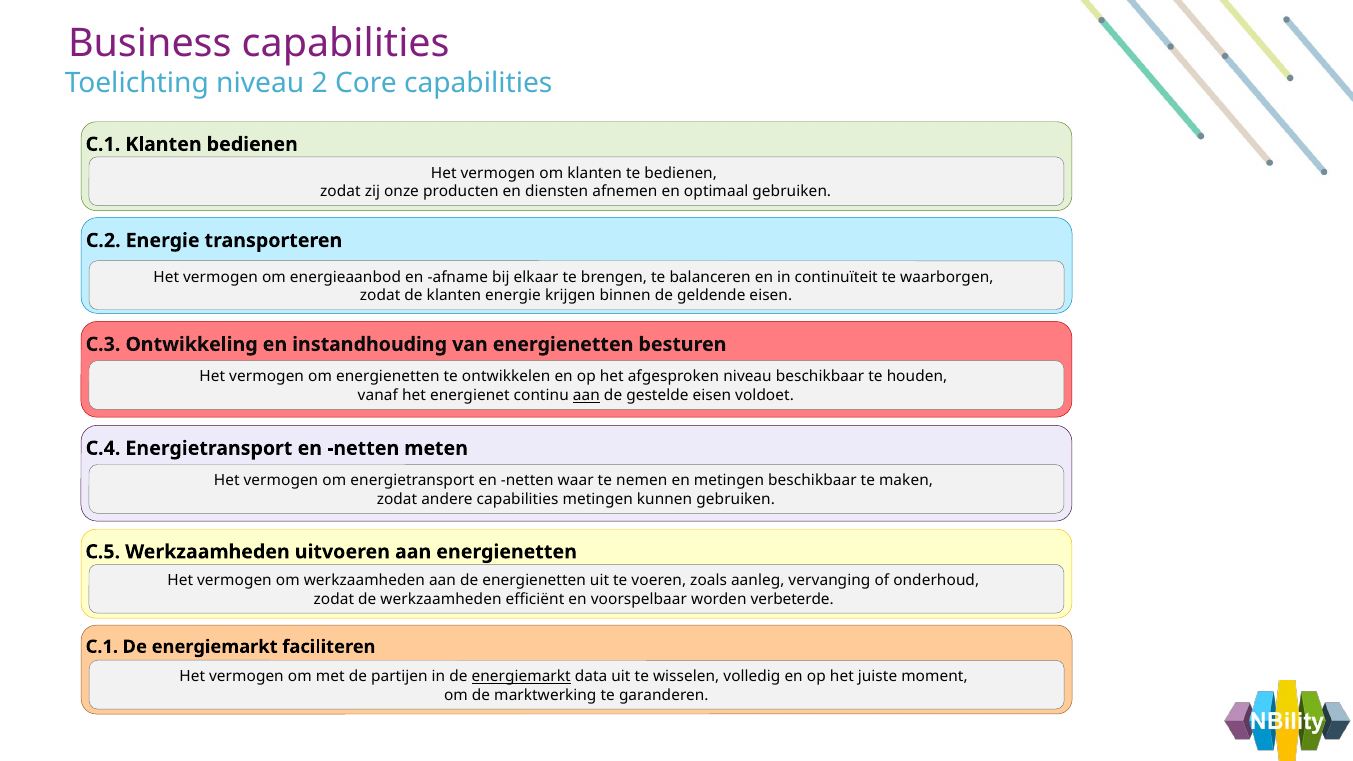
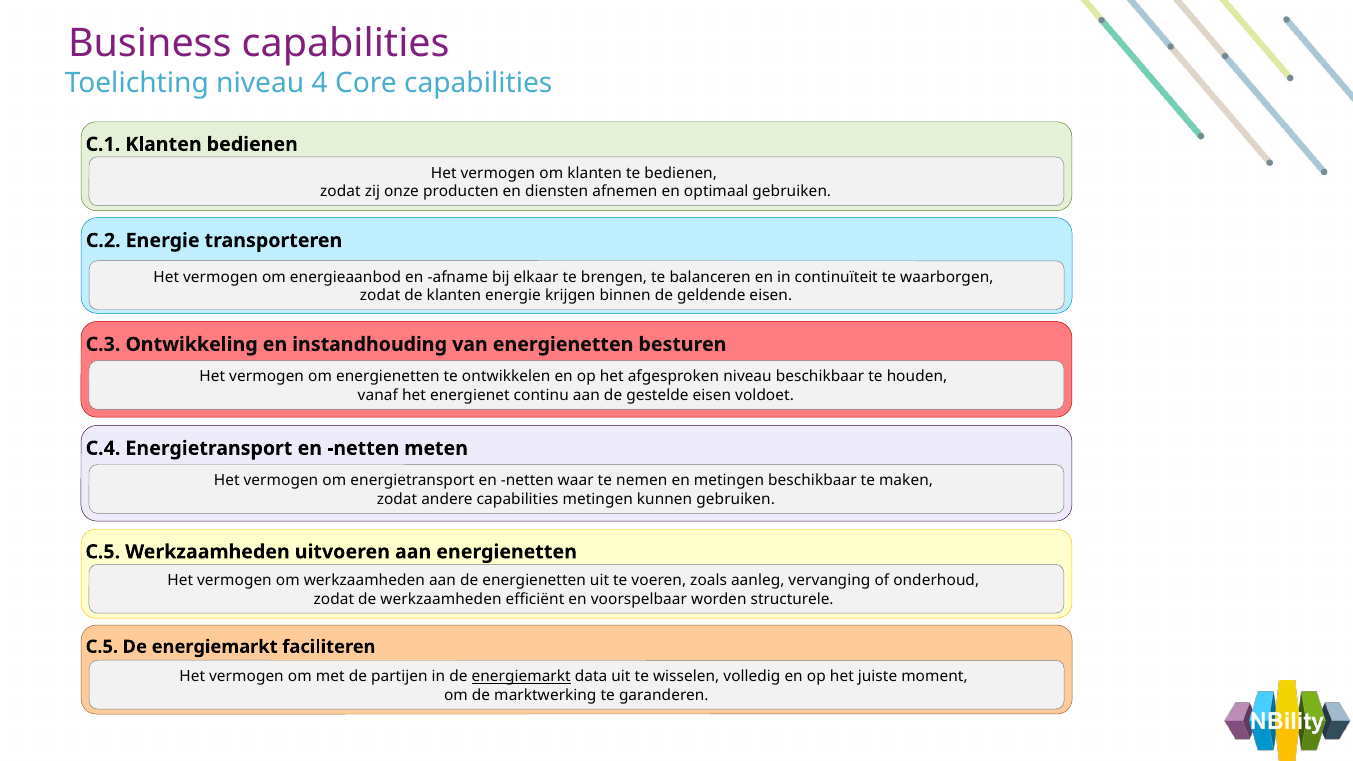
2: 2 -> 4 (320, 83)
aan underline: present -> none (586, 395)
verbeterde: verbeterde -> structurele (792, 599)
C.1: C.1 -> C.5 (102, 647)
